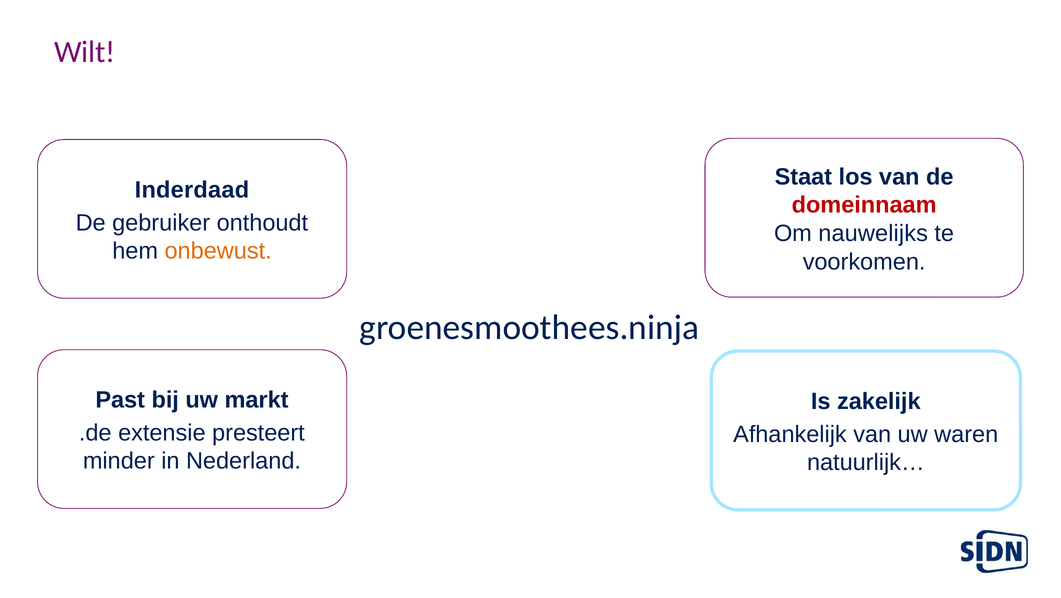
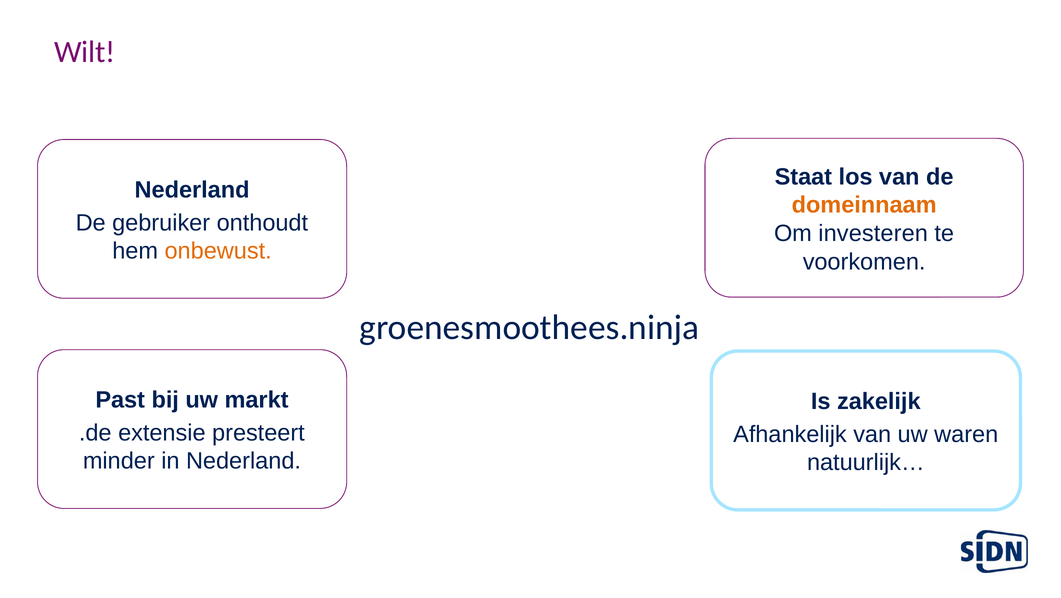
Inderdaad: Inderdaad -> Nederland (192, 190)
domeinnaam colour: red -> orange (864, 205)
nauwelijks: nauwelijks -> investeren (873, 233)
